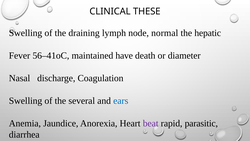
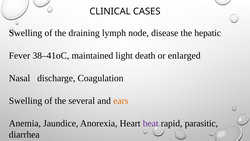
THESE: THESE -> CASES (147, 11)
normal: normal -> disease (165, 33)
56–41oC: 56–41oC -> 38–41oC (51, 55)
have: have -> light (124, 55)
diameter: diameter -> enlarged (184, 55)
ears colour: blue -> orange (121, 100)
